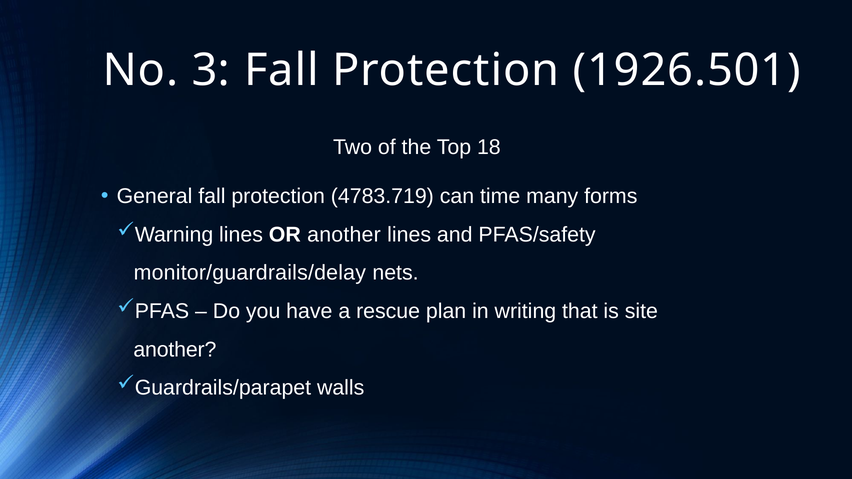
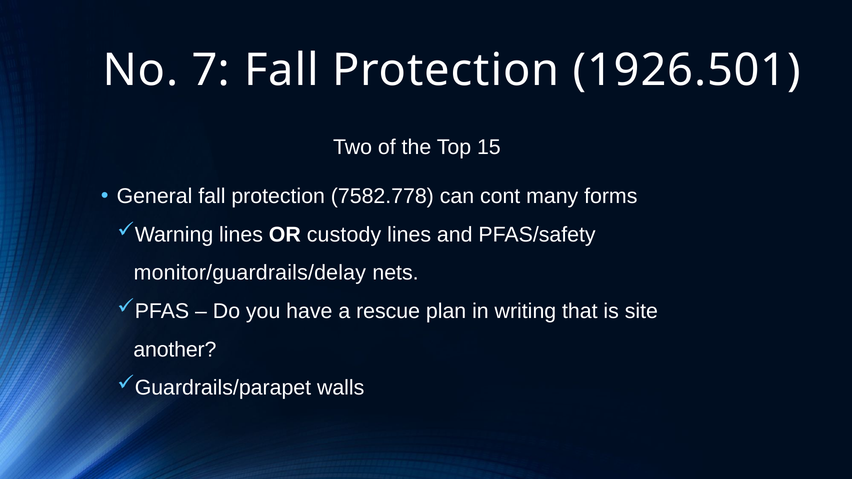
3: 3 -> 7 (211, 71)
18: 18 -> 15 (489, 147)
4783.719: 4783.719 -> 7582.778 (382, 196)
time: time -> cont (500, 196)
OR another: another -> custody (344, 235)
